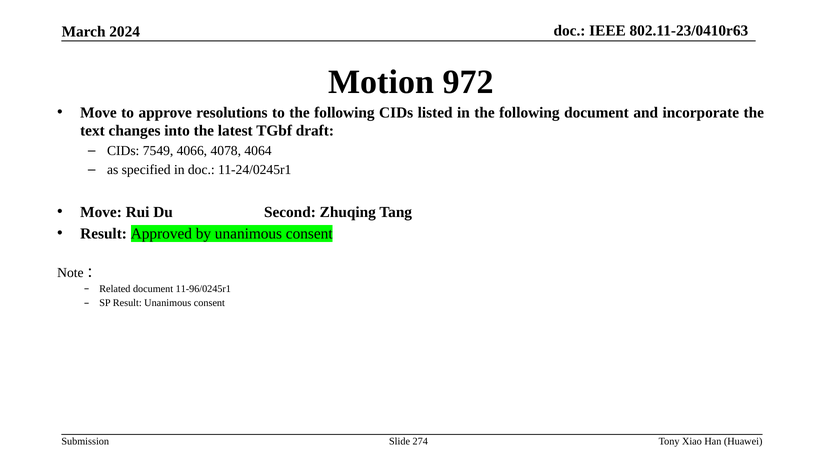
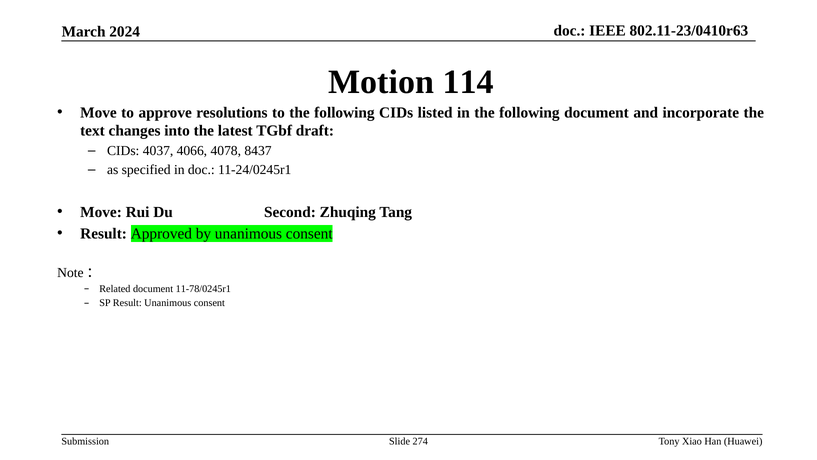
972: 972 -> 114 (468, 82)
7549: 7549 -> 4037 (158, 151)
4064: 4064 -> 8437 (258, 151)
11-96/0245r1: 11-96/0245r1 -> 11-78/0245r1 (203, 288)
